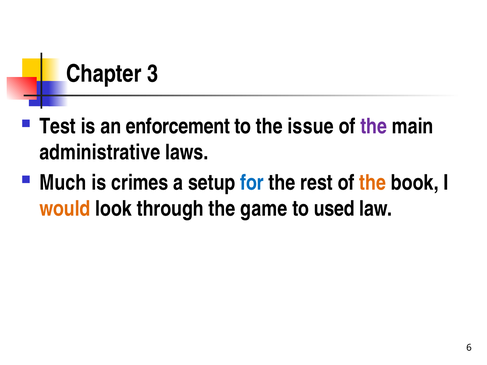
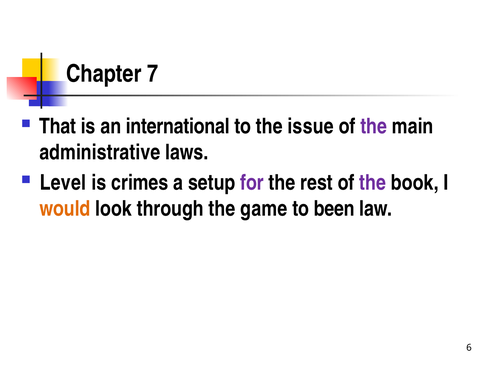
3: 3 -> 7 (153, 74)
Test: Test -> That (58, 127)
enforcement: enforcement -> international (178, 127)
Much: Much -> Level (63, 183)
for colour: blue -> purple (252, 183)
the colour: orange -> purple (373, 183)
used: used -> been (334, 209)
